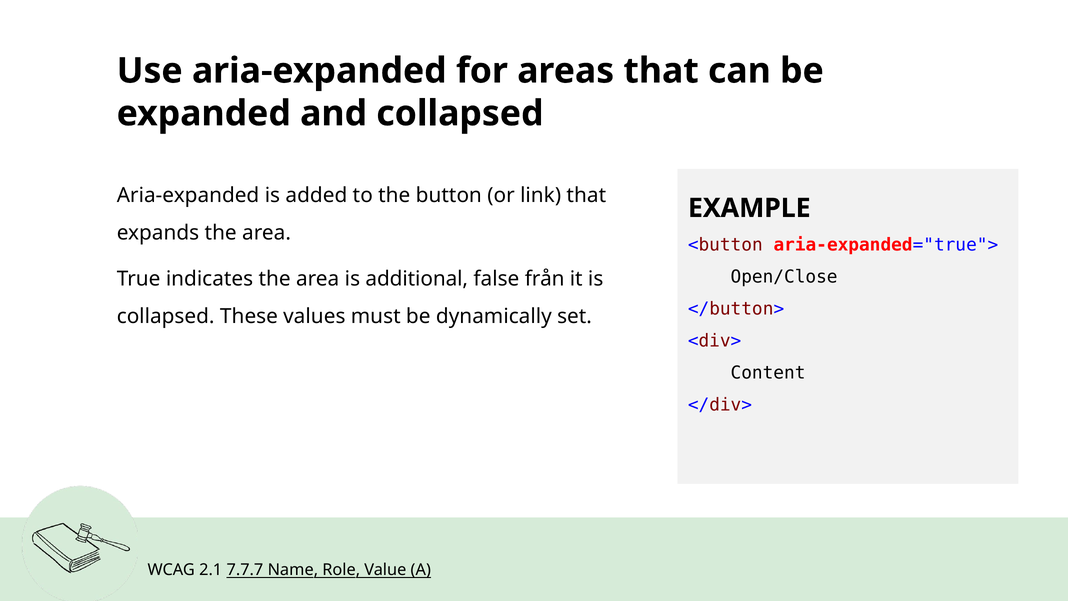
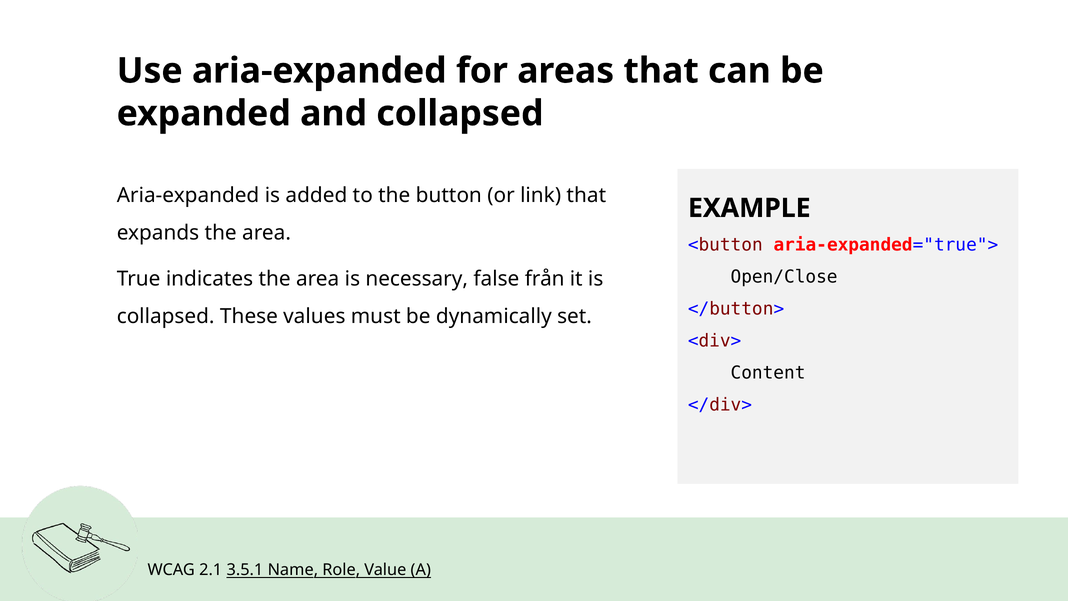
additional: additional -> necessary (417, 279)
7.7.7: 7.7.7 -> 3.5.1 (245, 570)
